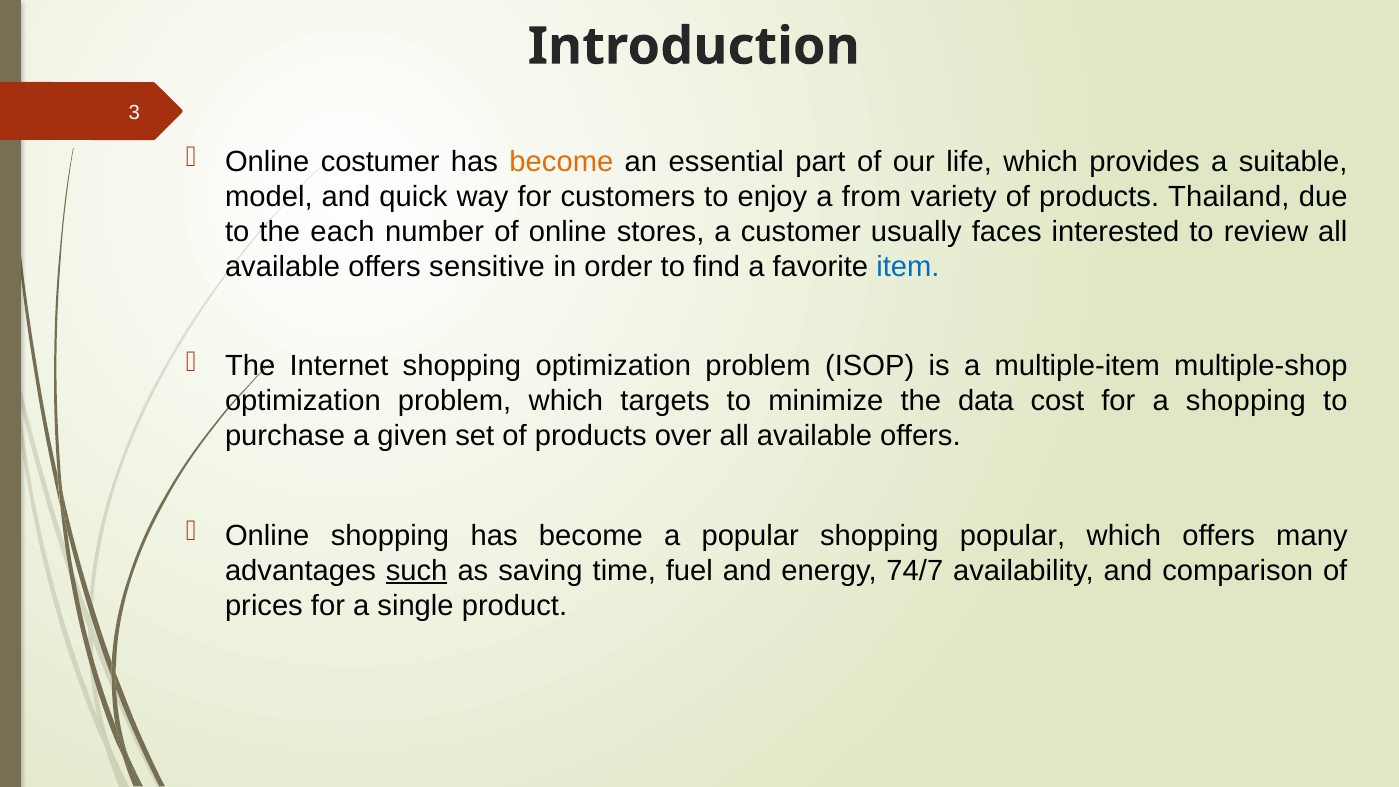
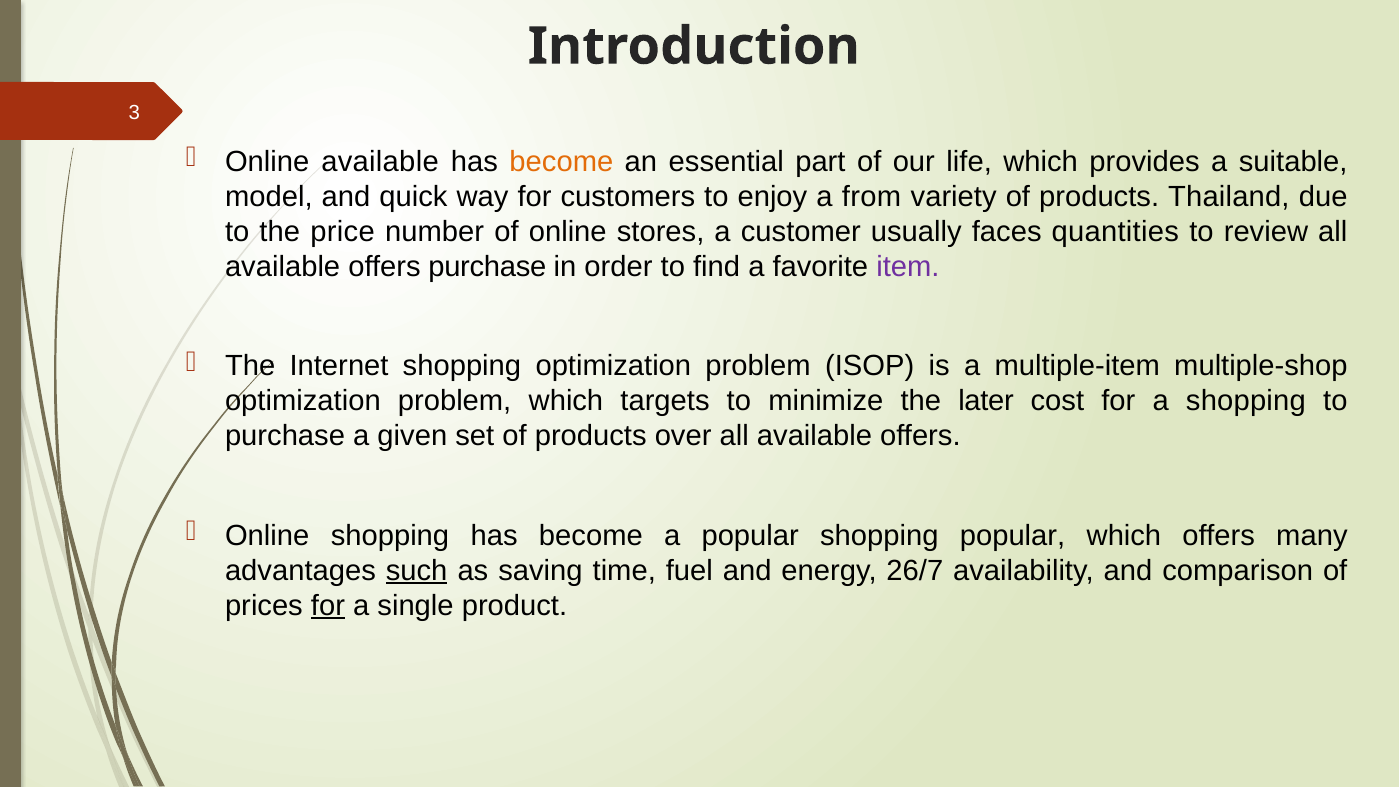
Online costumer: costumer -> available (380, 162)
each: each -> price (343, 232)
interested: interested -> quantities (1115, 232)
offers sensitive: sensitive -> purchase (487, 267)
item colour: blue -> purple (908, 267)
data: data -> later (986, 401)
74/7: 74/7 -> 26/7 (915, 570)
for underline: none -> present (328, 605)
